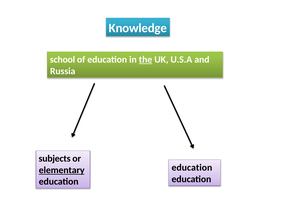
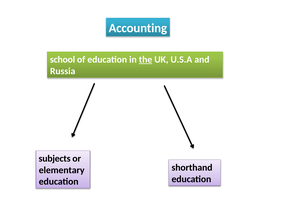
Knowledge: Knowledge -> Accounting (138, 28)
education: education -> shorthand (192, 168)
elementary underline: present -> none (62, 170)
